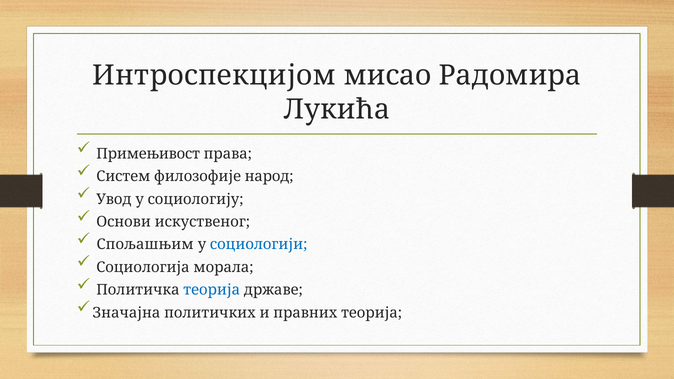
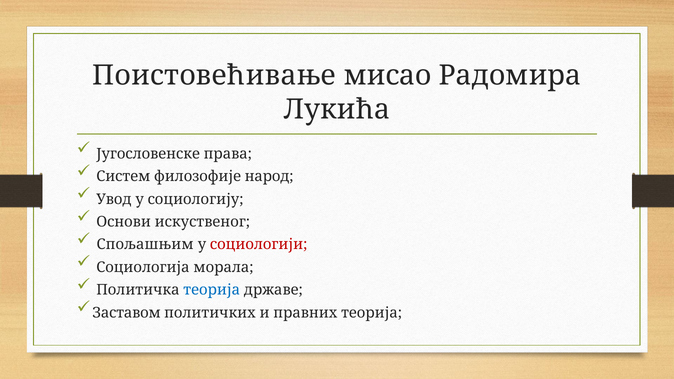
Интроспекцијом: Интроспекцијом -> Поистовећивање (214, 76)
Примењивост: Примењивост -> Југословенске (148, 154)
социологији colour: blue -> red (259, 245)
Значајна: Значајна -> Заставом (127, 313)
